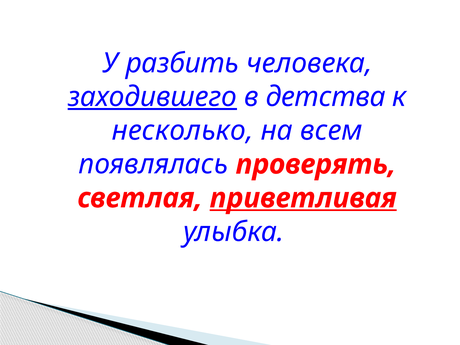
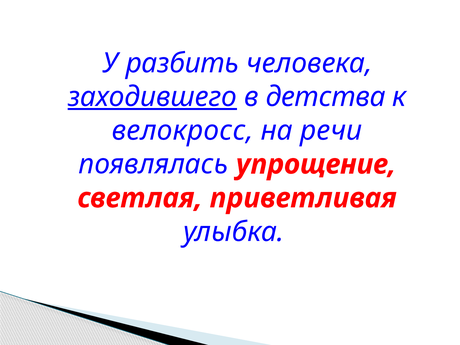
несколько: несколько -> велокросс (183, 131)
всем: всем -> речи (331, 131)
проверять: проверять -> упрощение (316, 164)
приветливая underline: present -> none (303, 198)
